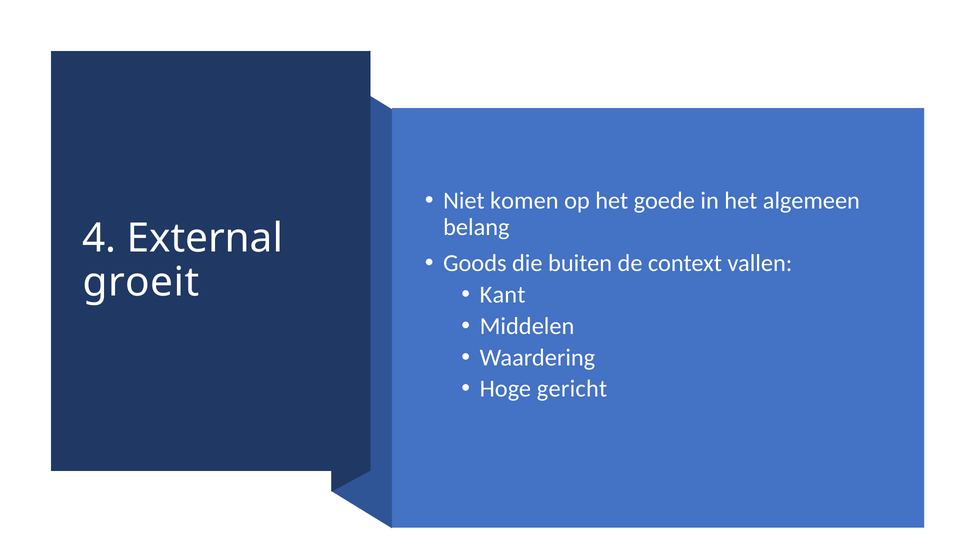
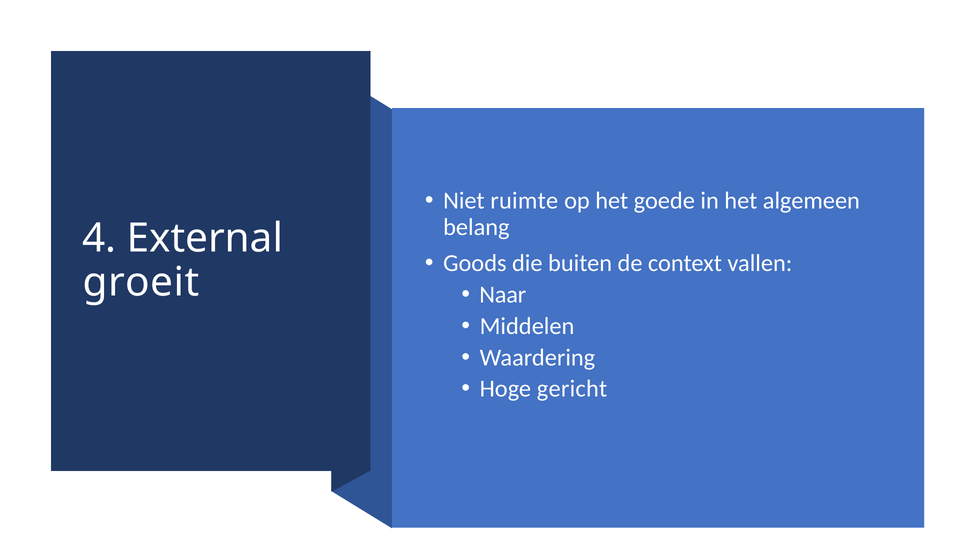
komen: komen -> ruimte (524, 201)
Kant: Kant -> Naar (503, 295)
